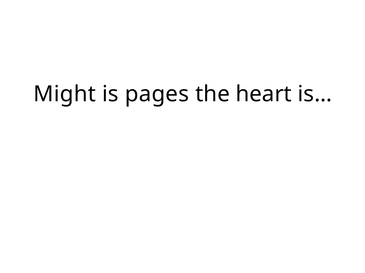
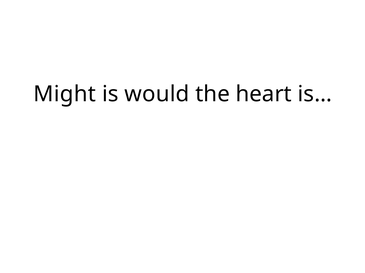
pages: pages -> would (157, 94)
